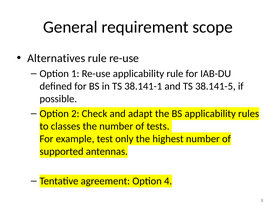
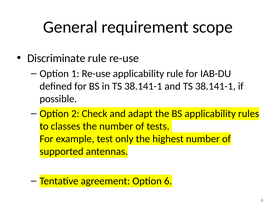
Alternatives: Alternatives -> Discriminate (56, 58)
and TS 38.141-5: 38.141-5 -> 38.141-1 (215, 86)
4: 4 -> 6 (168, 181)
